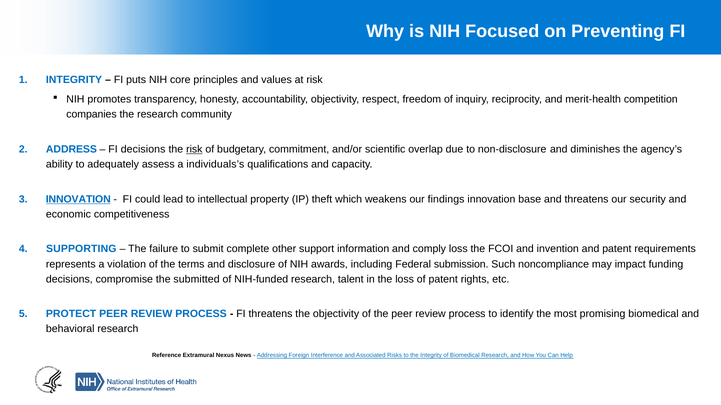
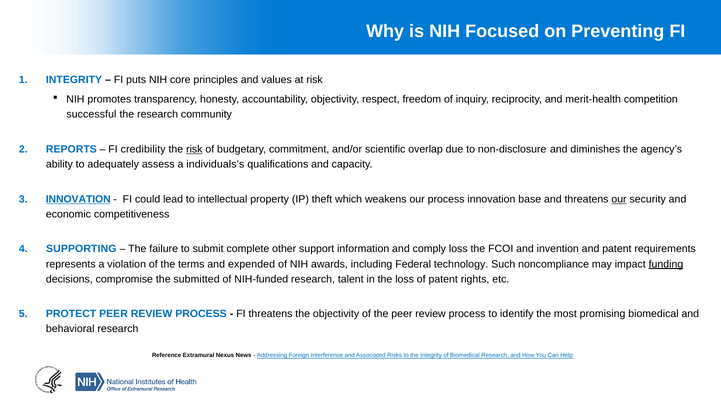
companies: companies -> successful (91, 115)
ADDRESS: ADDRESS -> REPORTS (71, 149)
FI decisions: decisions -> credibility (143, 149)
our findings: findings -> process (446, 199)
our underline: none -> present (619, 199)
disclosure: disclosure -> expended (252, 264)
submission: submission -> technology (461, 264)
funding underline: none -> present (666, 264)
